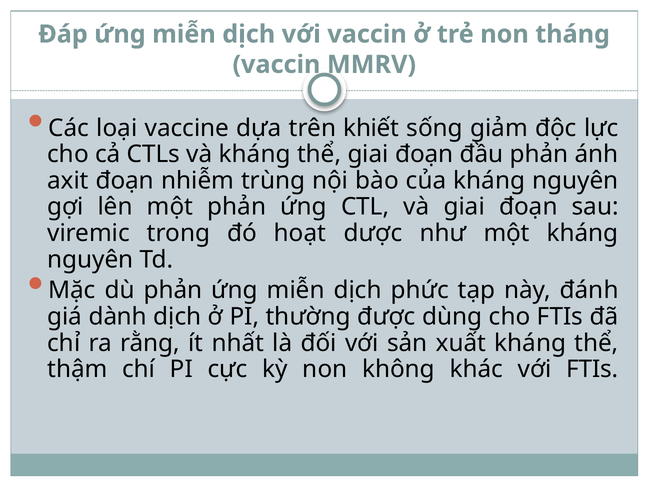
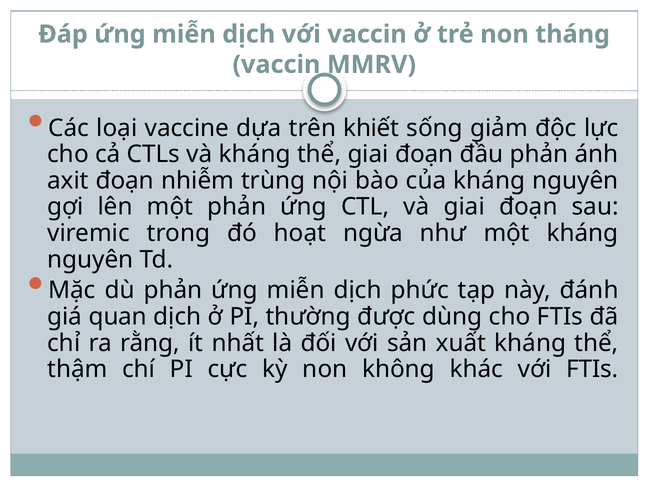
dược: dược -> ngừa (373, 233)
dành: dành -> quan (118, 316)
